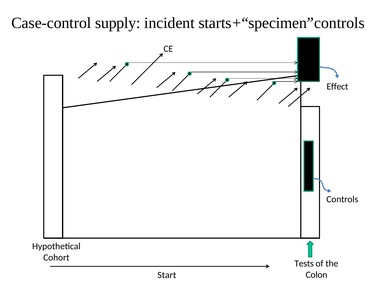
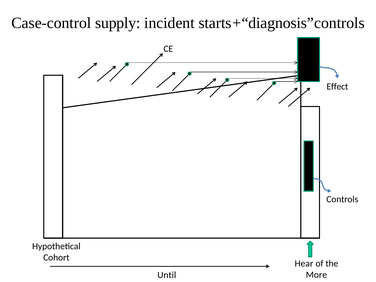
specimen: specimen -> diagnosis (278, 23)
Tests: Tests -> Hear (304, 264)
Colon: Colon -> More (316, 275)
Start: Start -> Until (167, 275)
